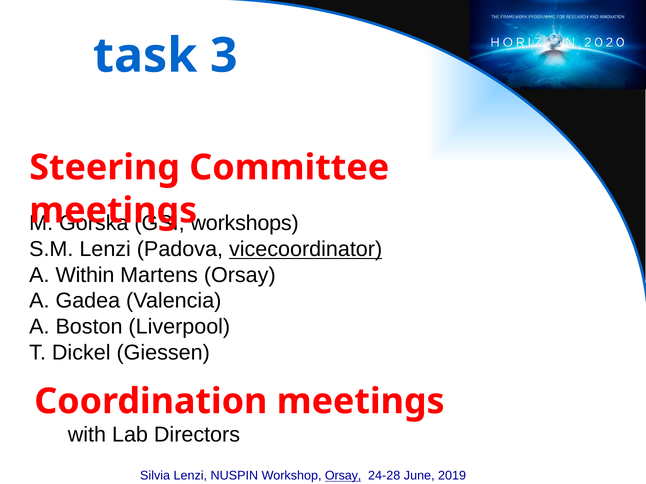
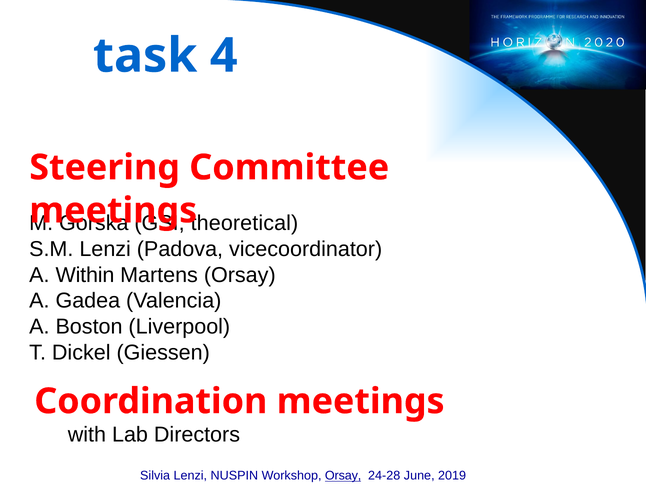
3: 3 -> 4 (224, 56)
workshops: workshops -> theoretical (244, 224)
vicecoordinator underline: present -> none (306, 249)
